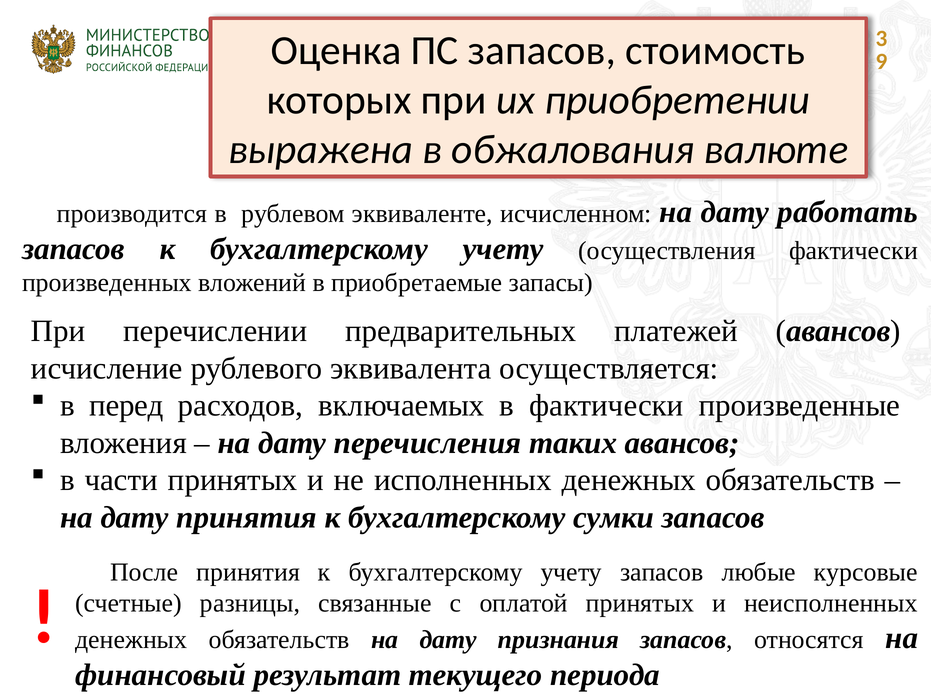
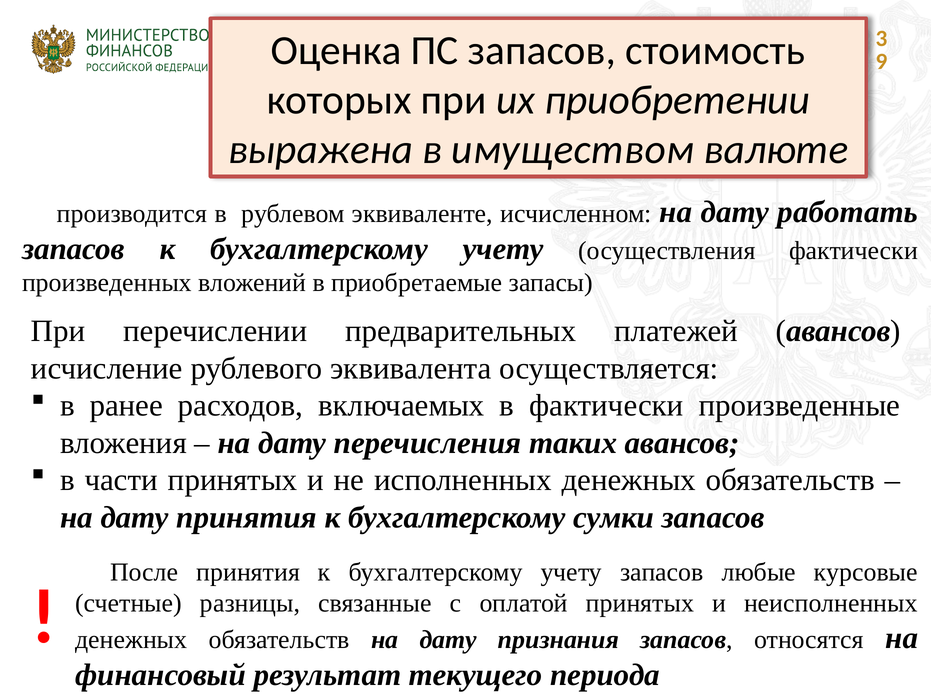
обжалования: обжалования -> имуществом (573, 150)
перед: перед -> ранее (126, 406)
